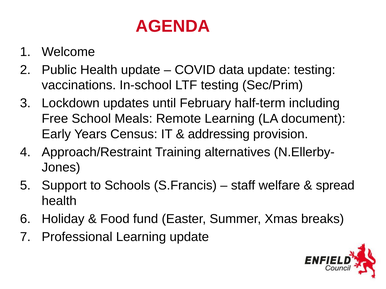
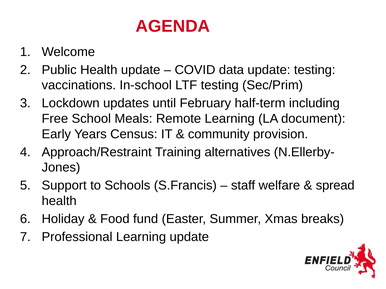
addressing: addressing -> community (219, 134)
